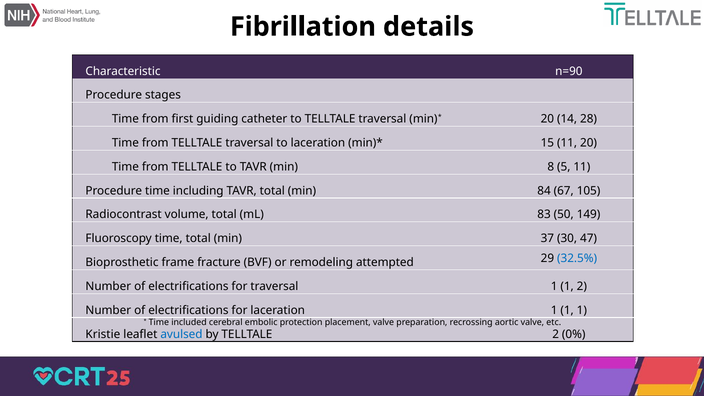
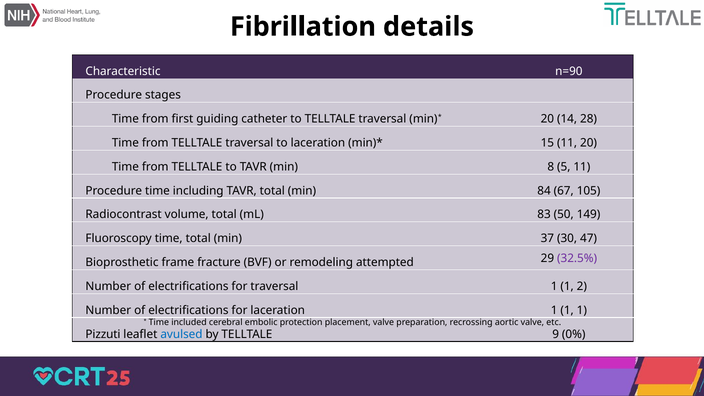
32.5% colour: blue -> purple (577, 258)
Kristie: Kristie -> Pizzuti (103, 334)
TELLTALE 2: 2 -> 9 (556, 334)
